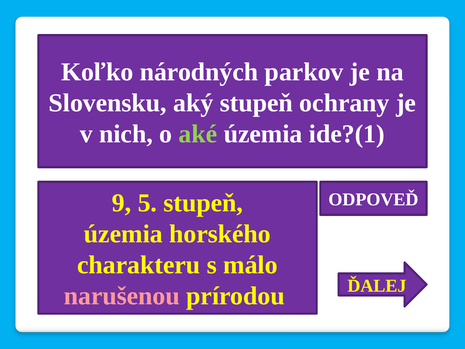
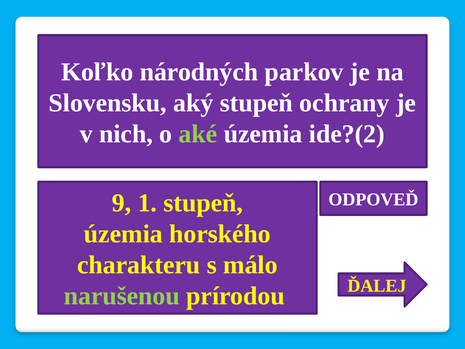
ide?(1: ide?(1 -> ide?(2 (347, 134)
5: 5 -> 1 (147, 203)
narušenou colour: pink -> light green (122, 296)
